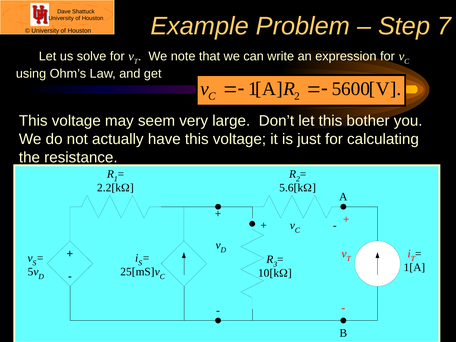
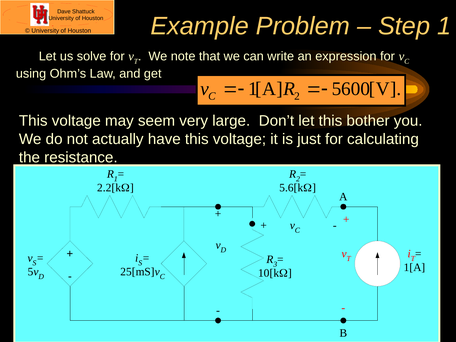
Step 7: 7 -> 1 (444, 26)
